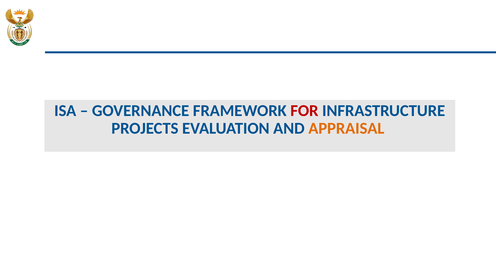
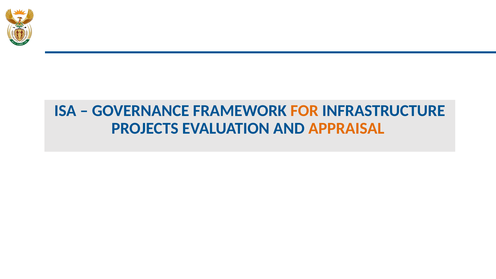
FOR colour: red -> orange (304, 111)
